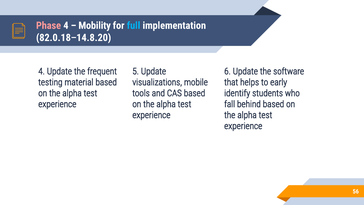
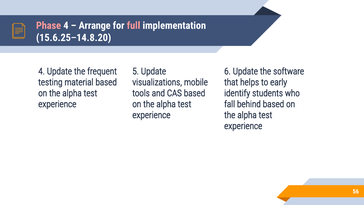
Mobility: Mobility -> Arrange (95, 25)
full colour: light blue -> pink (134, 25)
82.0.18–14.8.20: 82.0.18–14.8.20 -> 15.6.25–14.8.20 (74, 38)
